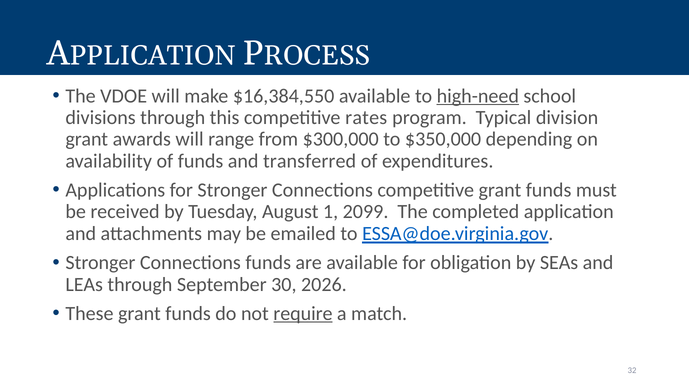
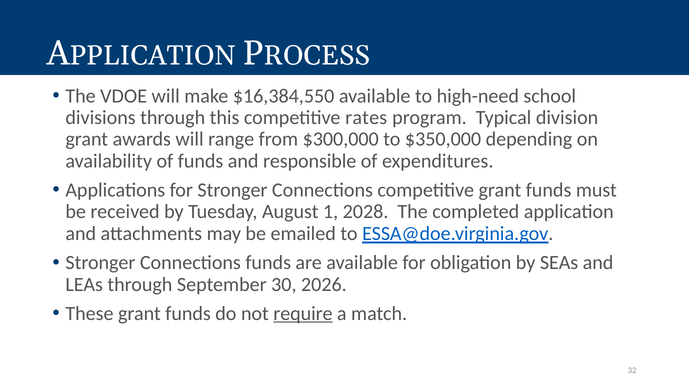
high-need underline: present -> none (478, 96)
transferred: transferred -> responsible (310, 161)
2099: 2099 -> 2028 (366, 211)
